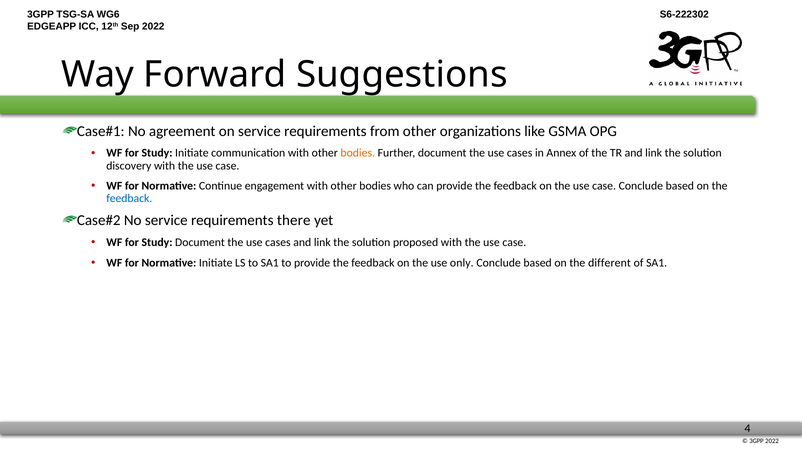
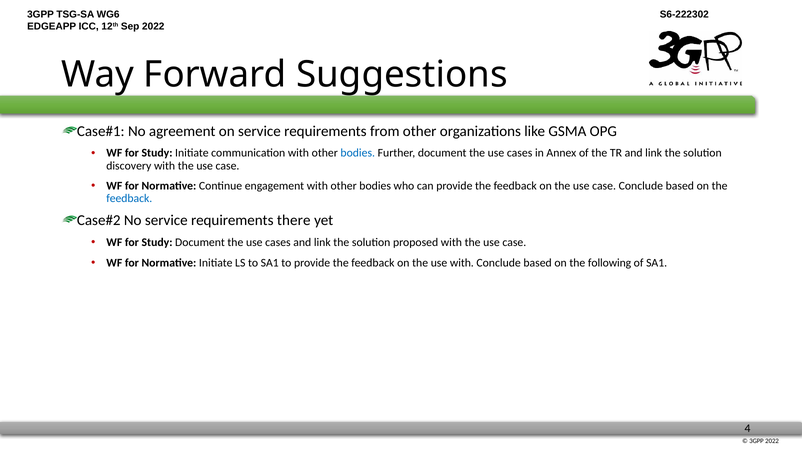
bodies colour: orange -> blue (358, 153)
use only: only -> with (462, 263)
different: different -> following (610, 263)
